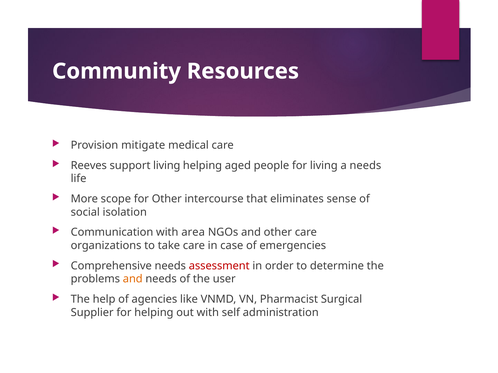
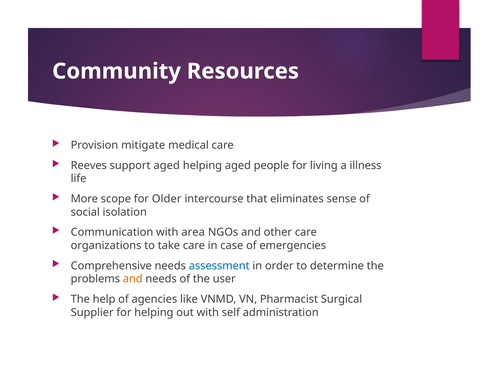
support living: living -> aged (167, 166)
a needs: needs -> illness (365, 166)
for Other: Other -> Older (167, 199)
assessment colour: red -> blue (219, 266)
